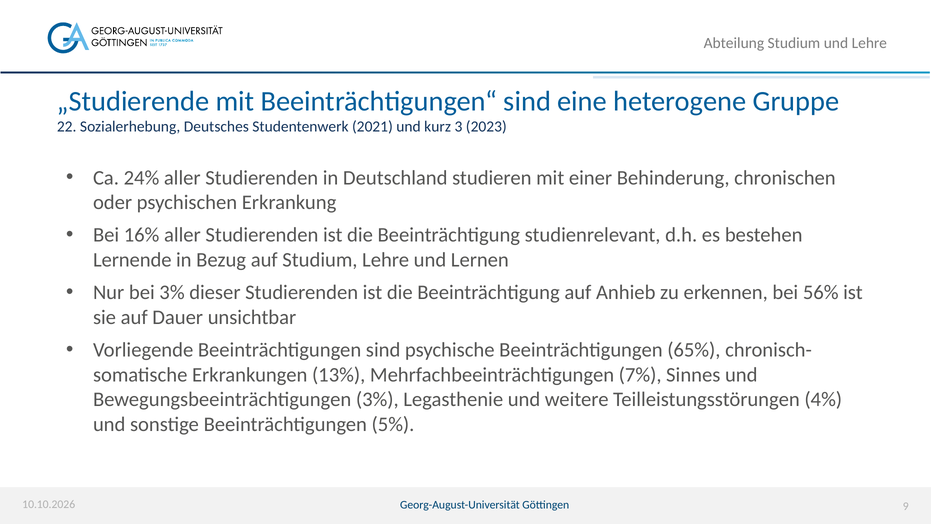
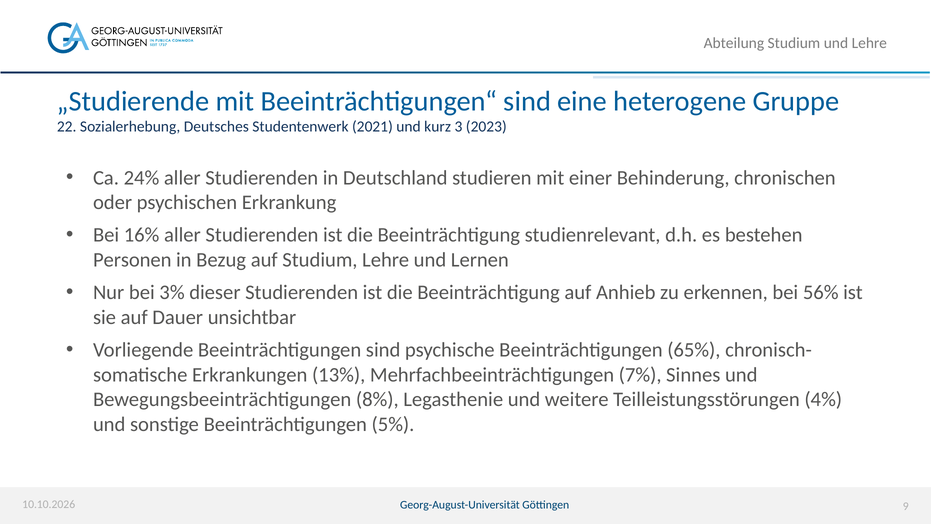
Lernende: Lernende -> Personen (132, 260)
Bewegungsbeeinträchtigungen 3%: 3% -> 8% (377, 399)
